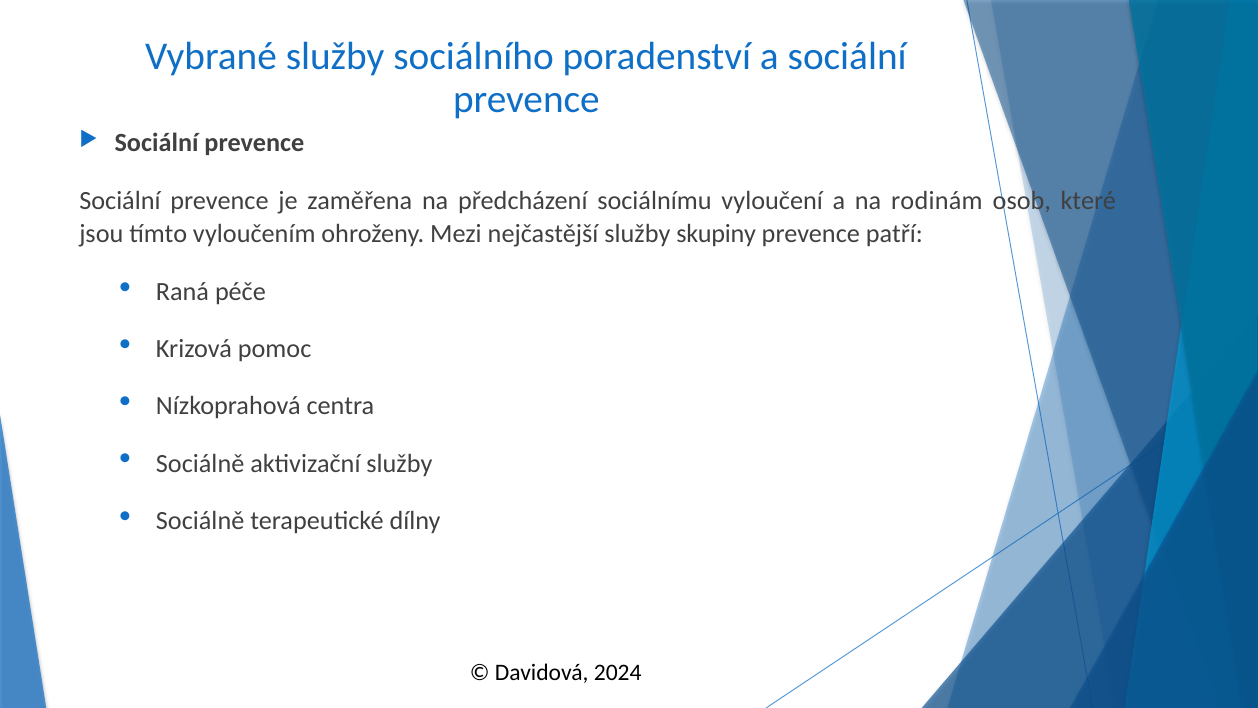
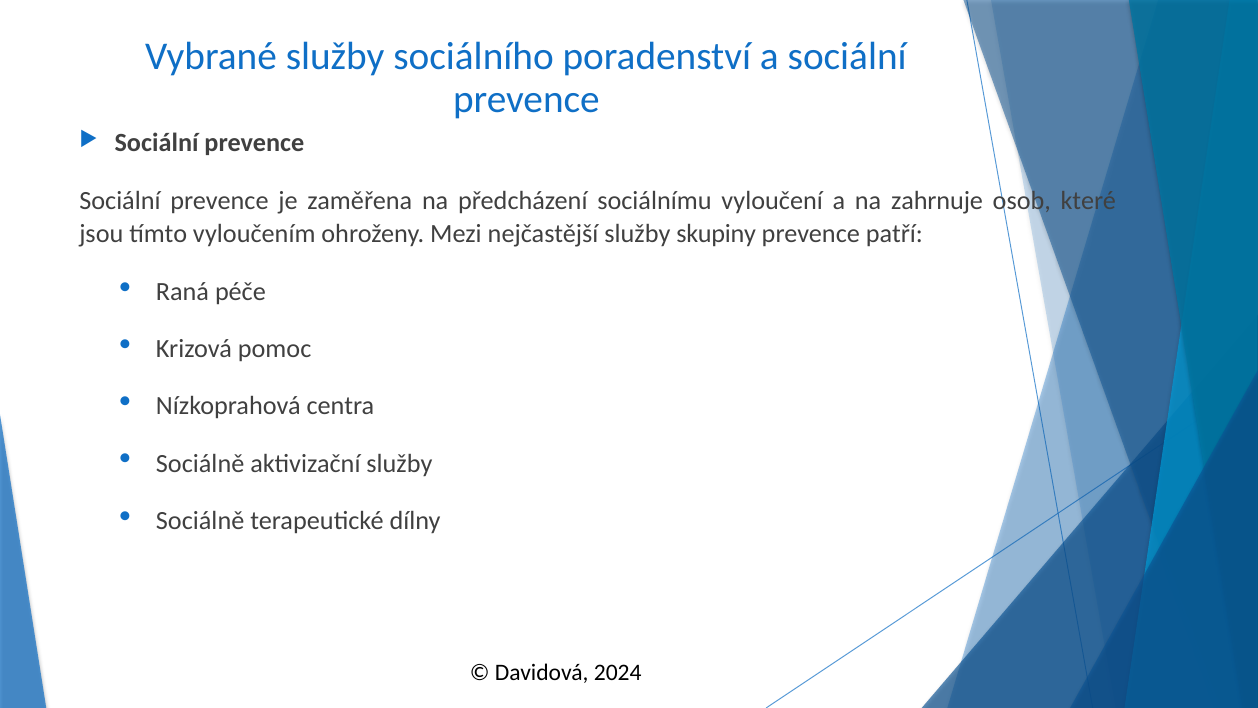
rodinám: rodinám -> zahrnuje (937, 200)
